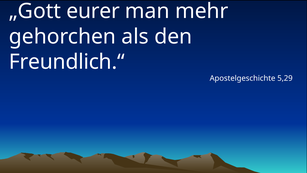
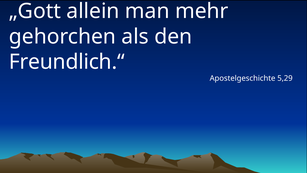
eurer: eurer -> allein (93, 11)
